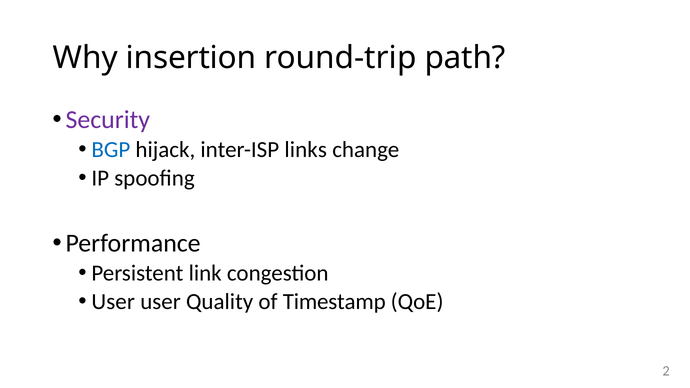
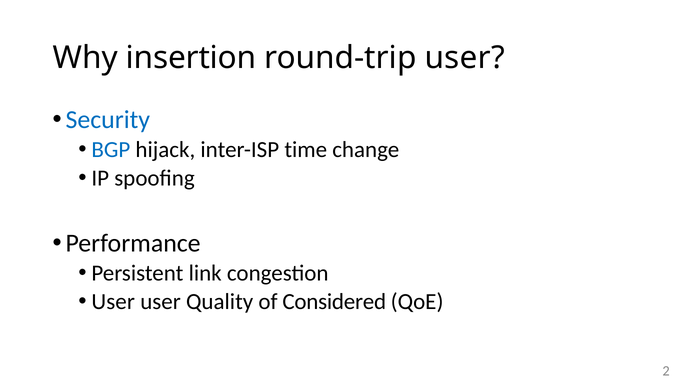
round-trip path: path -> user (465, 58)
Security colour: purple -> blue (108, 120)
links: links -> time (306, 150)
Timestamp: Timestamp -> Considered (334, 302)
